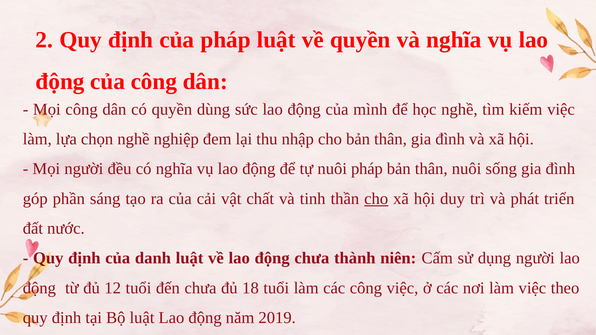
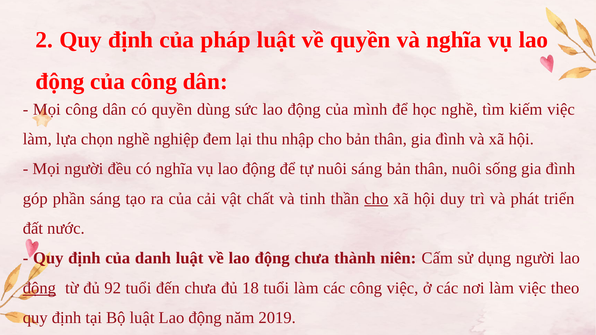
nuôi pháp: pháp -> sáng (367, 169)
động underline: none -> present (39, 288)
12: 12 -> 92 (113, 288)
